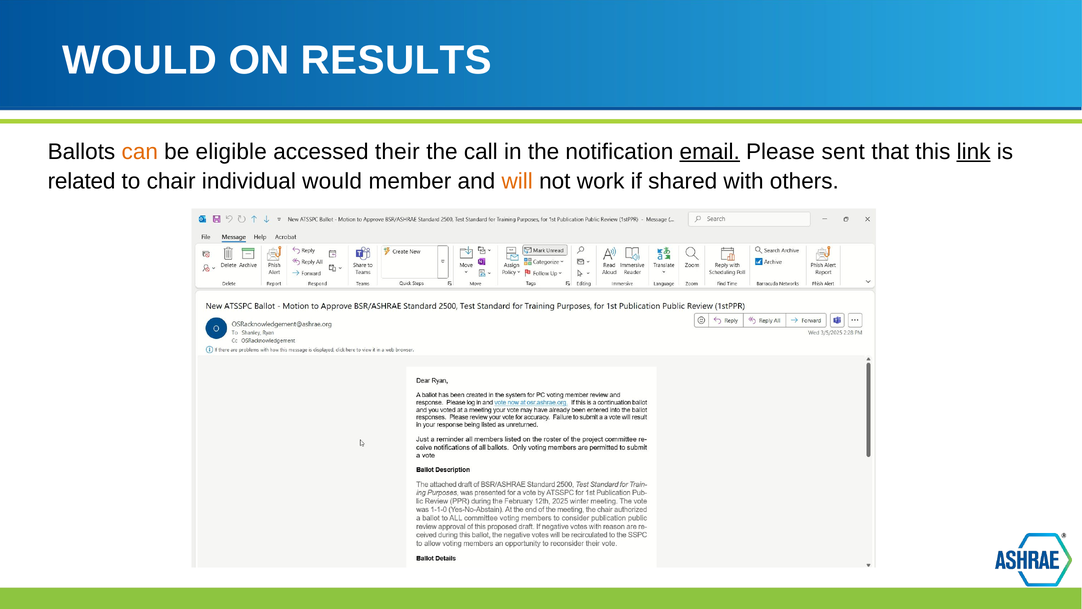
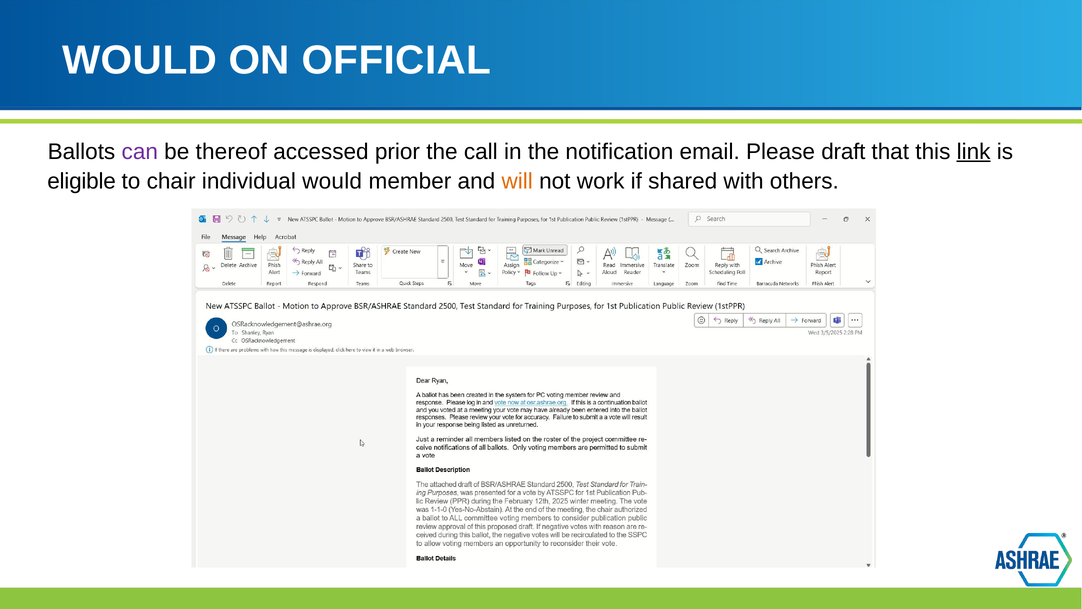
RESULTS: RESULTS -> OFFICIAL (396, 60)
can colour: orange -> purple (140, 151)
eligible: eligible -> thereof (231, 151)
their: their -> prior (397, 151)
email underline: present -> none (710, 151)
sent: sent -> draft (843, 151)
related: related -> eligible (82, 181)
